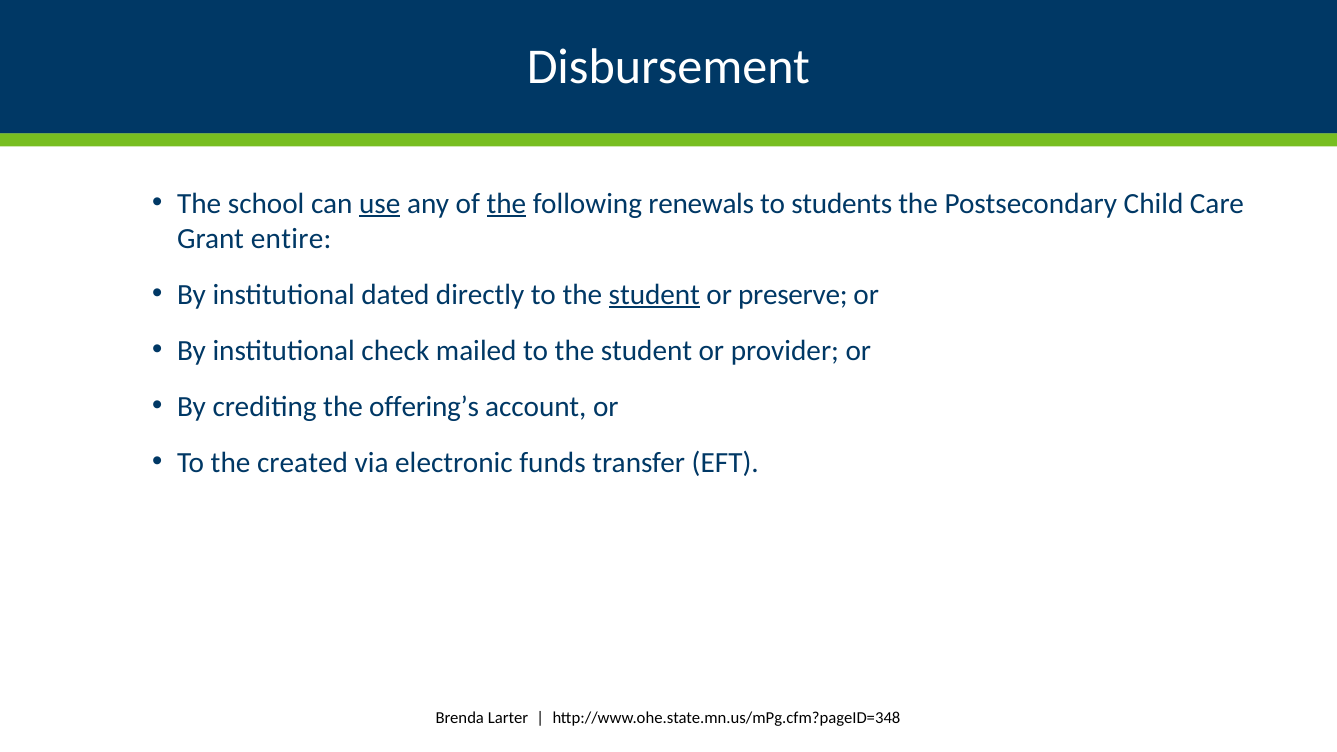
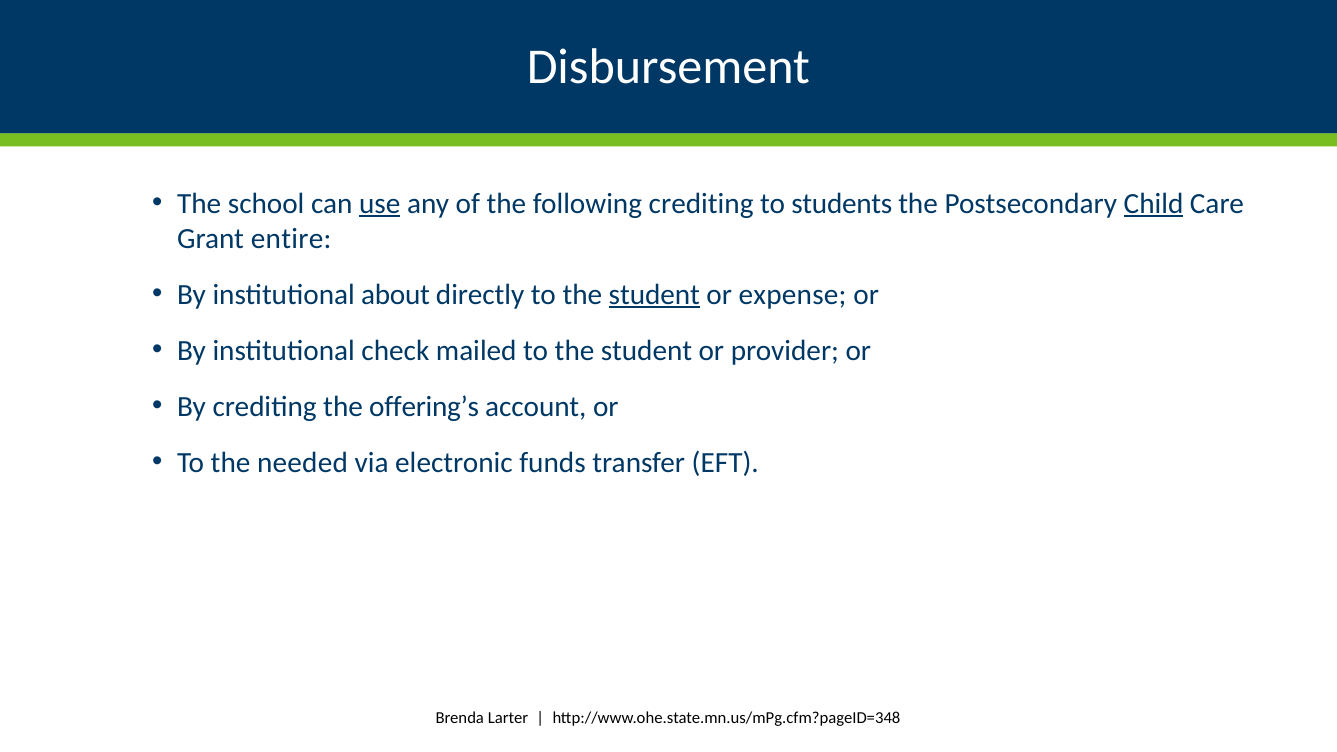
the underline: present -> none (506, 203)
following renewals: renewals -> crediting (701, 203)
Child underline: none -> present (1154, 203)
dated: dated -> about (396, 295)
preserve: preserve -> expense (793, 295)
created: created -> needed (302, 463)
